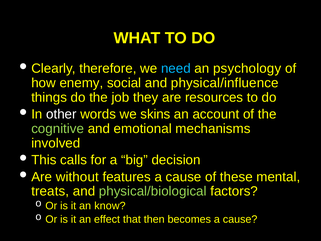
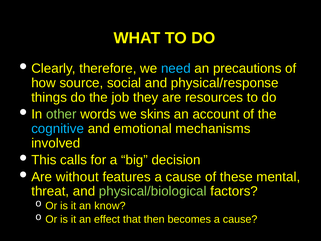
psychology: psychology -> precautions (247, 68)
enemy: enemy -> source (81, 83)
physical/influence: physical/influence -> physical/response (225, 83)
other colour: white -> light green (61, 114)
cognitive colour: light green -> light blue (58, 129)
treats: treats -> threat (50, 191)
